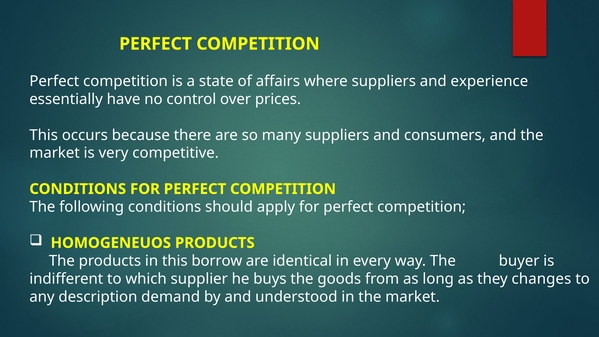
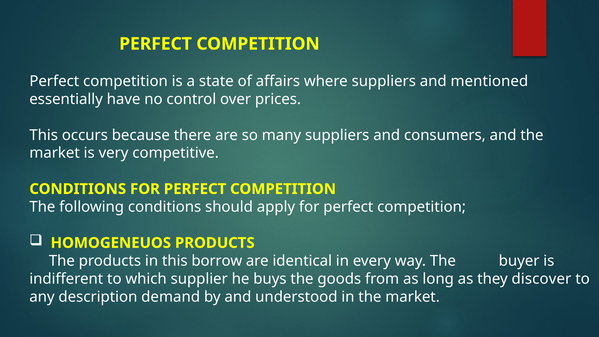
experience: experience -> mentioned (489, 81)
changes: changes -> discover (541, 279)
